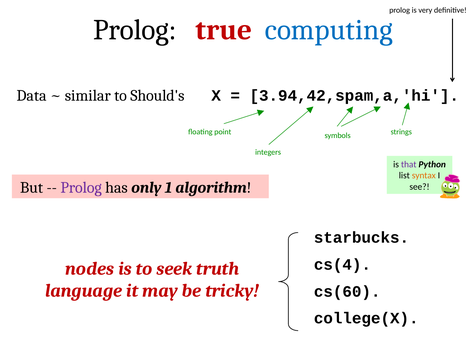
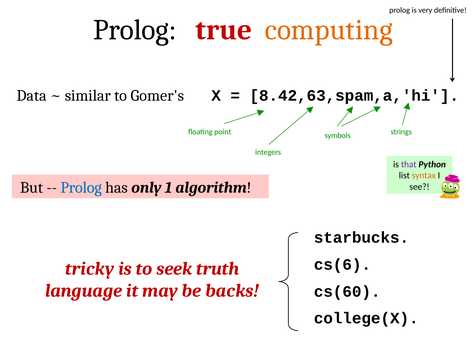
computing colour: blue -> orange (329, 30)
Should's: Should's -> Gomer's (157, 96)
3.94,42,spam,a,'hi: 3.94,42,spam,a,'hi -> 8.42,63,spam,a,'hi (354, 96)
Prolog colour: purple -> blue (81, 187)
cs(4: cs(4 -> cs(6 (342, 264)
nodes: nodes -> tricky (90, 269)
tricky: tricky -> backs (232, 291)
